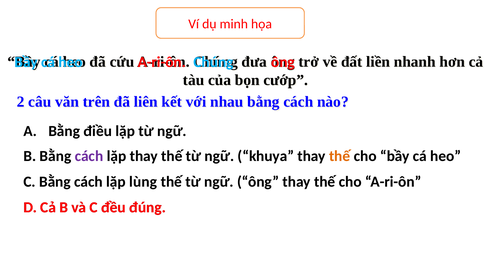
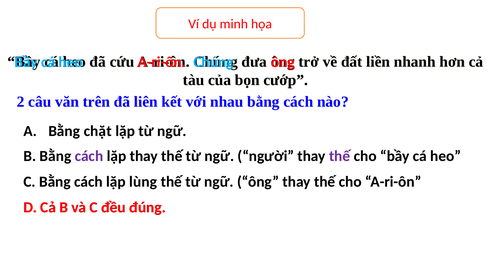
điều: điều -> chặt (98, 131)
khuya: khuya -> người (266, 156)
thế colour: orange -> purple (340, 156)
